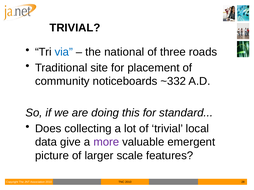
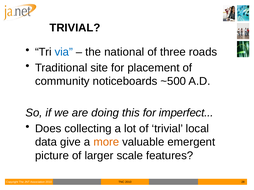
~332: ~332 -> ~500 (173, 81)
standard: standard -> imperfect (186, 113)
more colour: purple -> orange (106, 142)
